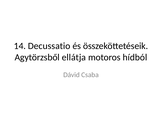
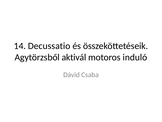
ellátja: ellátja -> aktivál (74, 57)
hídból: hídból -> induló (135, 57)
